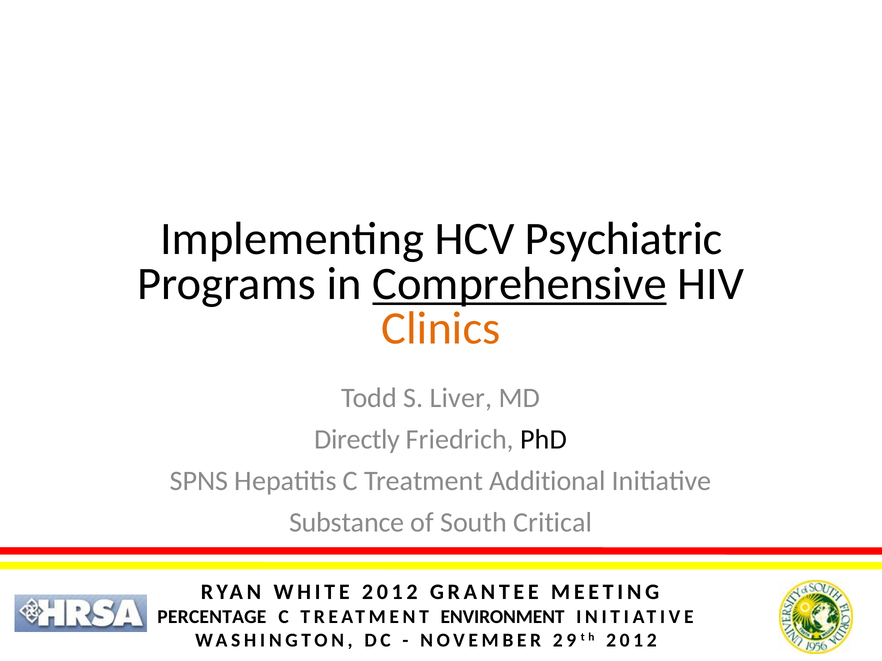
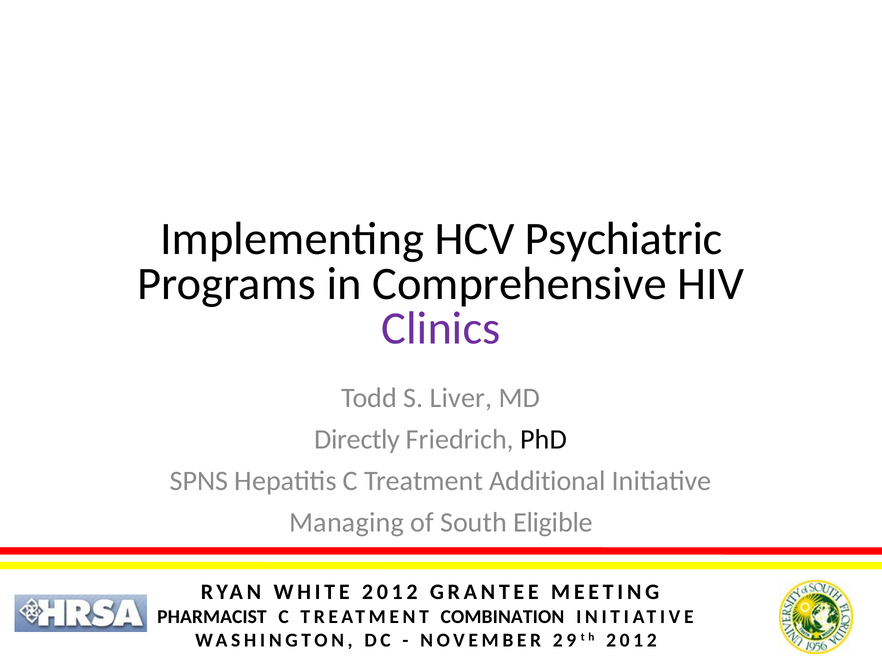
Comprehensive underline: present -> none (520, 284)
Clinics colour: orange -> purple (441, 329)
Substance: Substance -> Managing (346, 523)
Critical: Critical -> Eligible (553, 523)
PERCENTAGE: PERCENTAGE -> PHARMACIST (212, 617)
ENVIRONMENT: ENVIRONMENT -> COMBINATION (502, 617)
